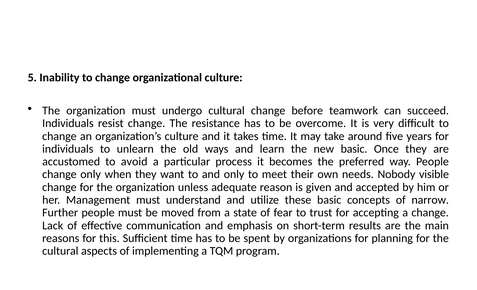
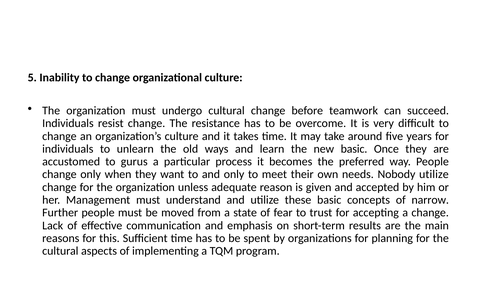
avoid: avoid -> gurus (134, 162)
Nobody visible: visible -> utilize (434, 175)
